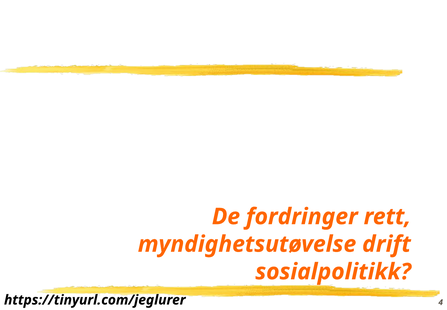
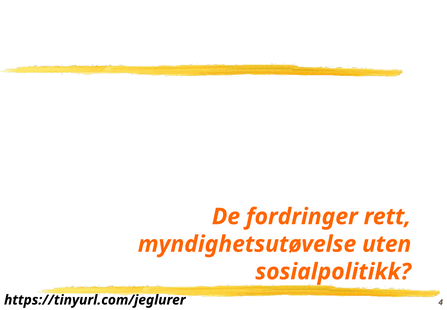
drift: drift -> uten (387, 244)
